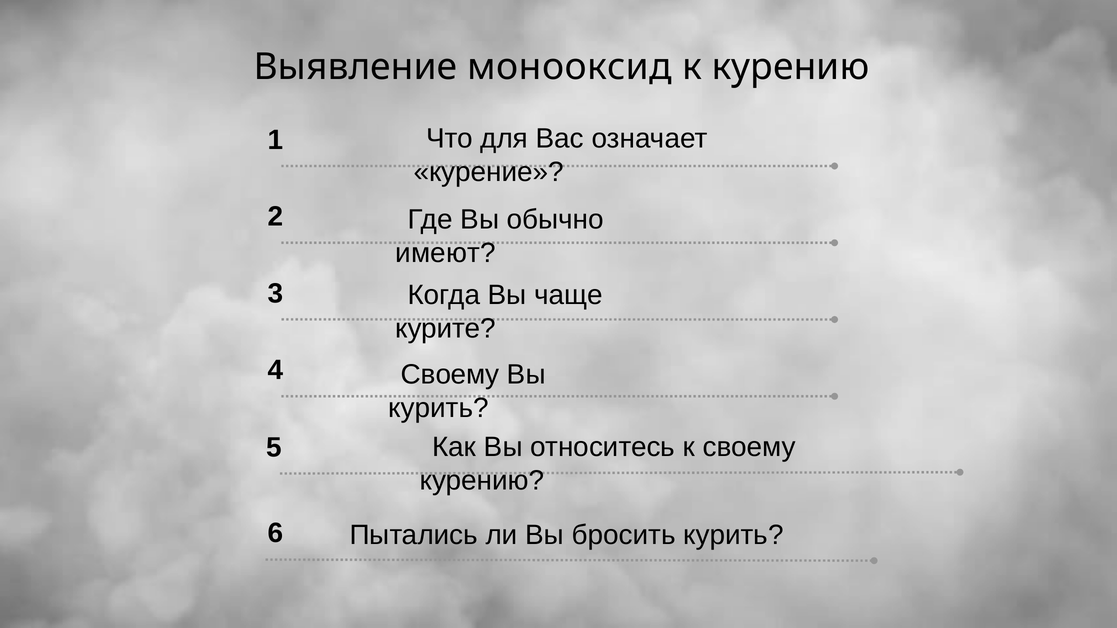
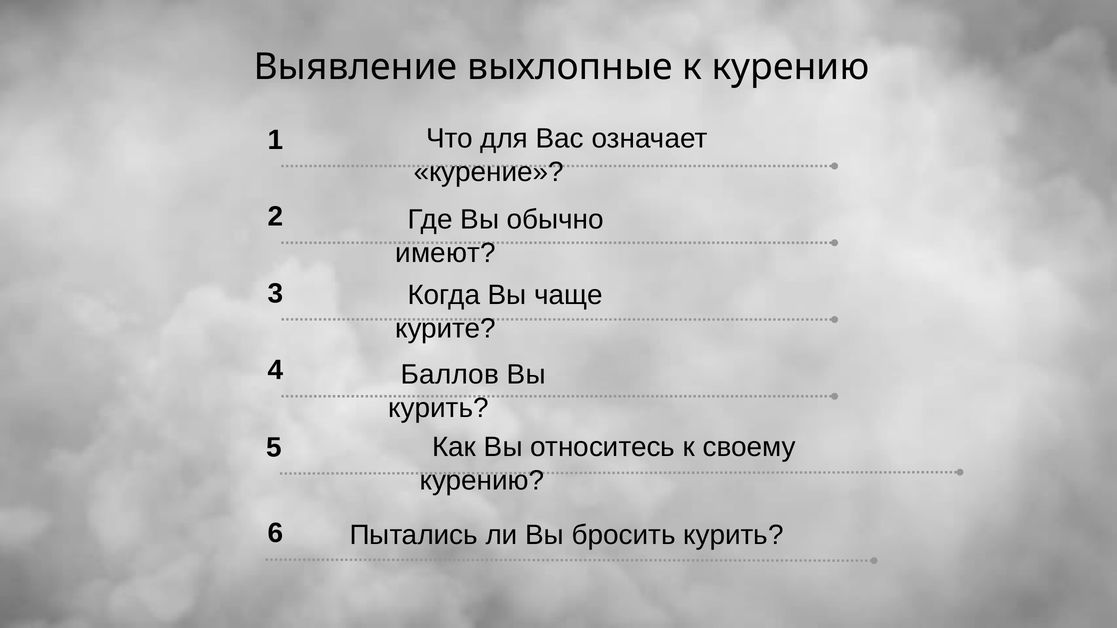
монооксид: монооксид -> выхлопные (570, 67)
Своему: Своему -> Баллов (450, 375)
